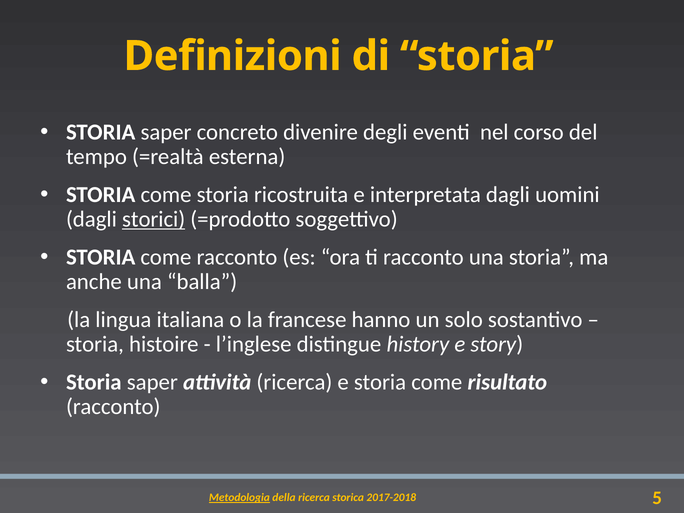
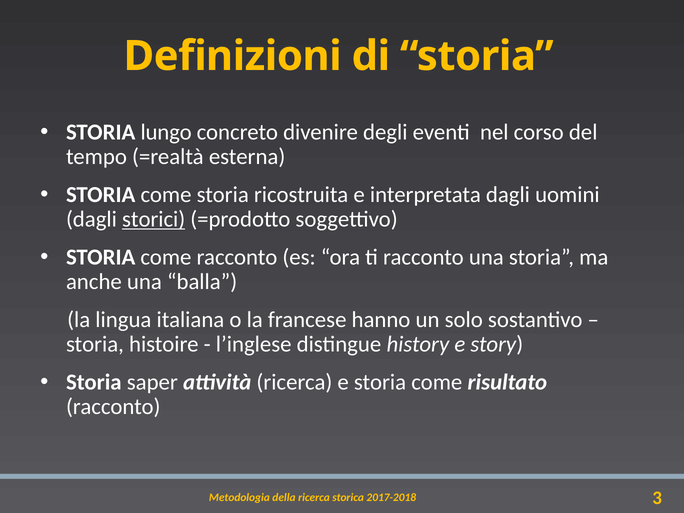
saper: saper -> lungo (166, 132)
Metodologia underline: present -> none (239, 498)
5: 5 -> 3 (657, 498)
